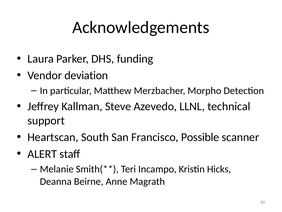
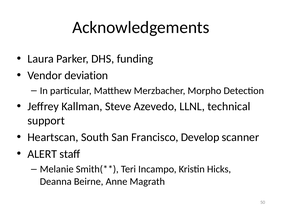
Possible: Possible -> Develop (200, 137)
